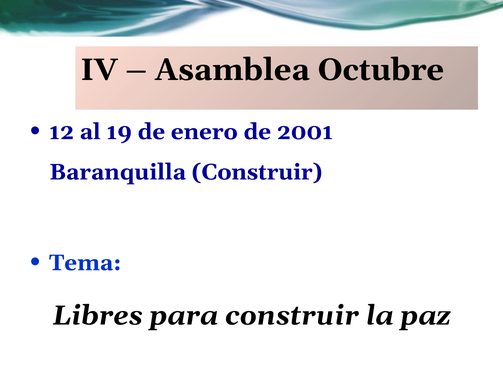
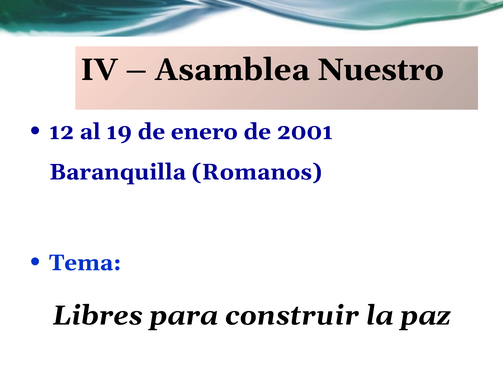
Octubre: Octubre -> Nuestro (381, 70)
Baranquilla Construir: Construir -> Romanos (257, 172)
